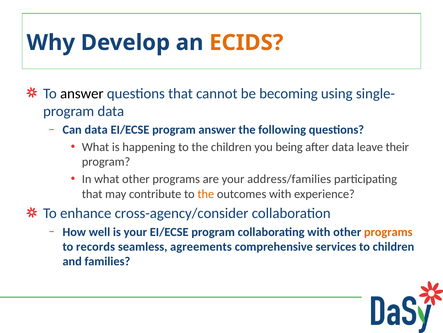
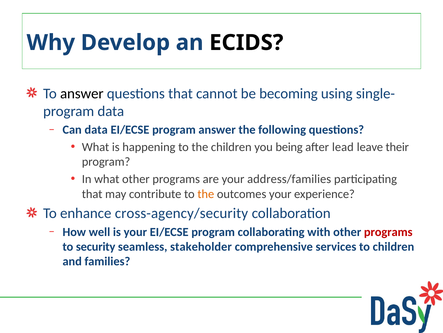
ECIDS colour: orange -> black (246, 43)
after data: data -> lead (343, 147)
outcomes with: with -> your (280, 194)
cross-agency/consider: cross-agency/consider -> cross-agency/security (181, 213)
programs colour: orange -> red (388, 231)
records: records -> security (96, 246)
agreements: agreements -> stakeholder (201, 246)
